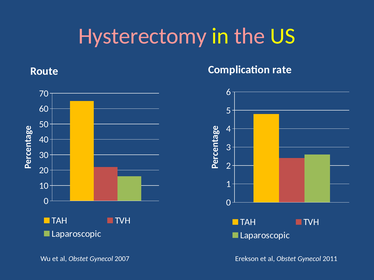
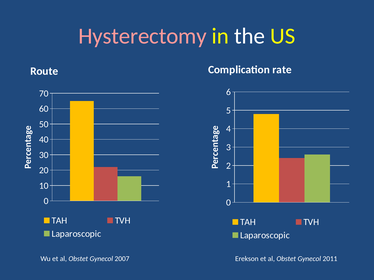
the colour: pink -> white (250, 36)
